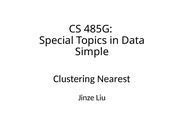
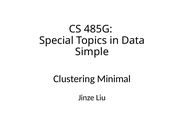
Nearest: Nearest -> Minimal (114, 79)
